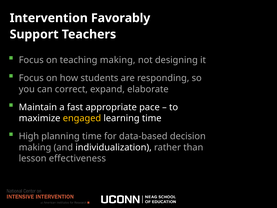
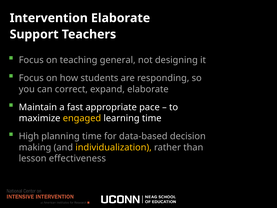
Intervention Favorably: Favorably -> Elaborate (121, 18)
teaching making: making -> general (118, 60)
individualization colour: white -> yellow (114, 147)
